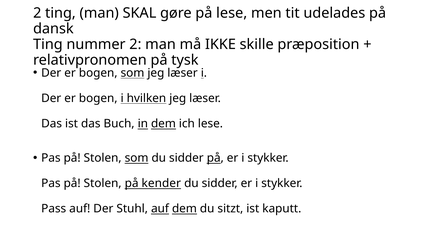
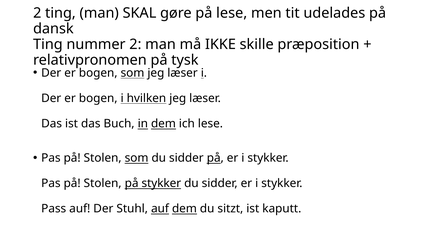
på kender: kender -> stykker (161, 183)
